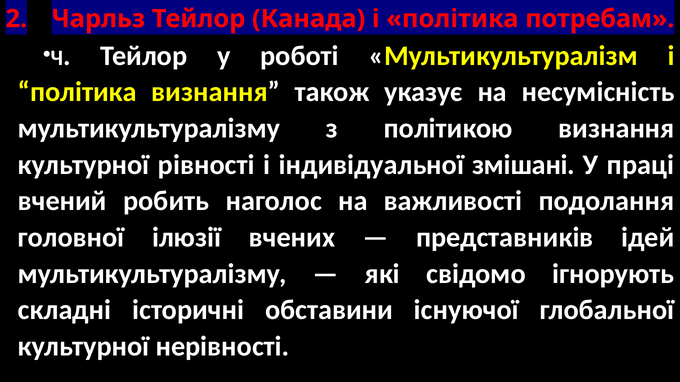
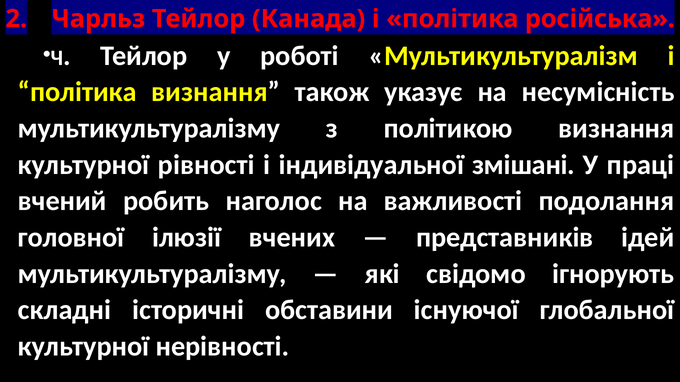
потребам: потребам -> російська (600, 19)
